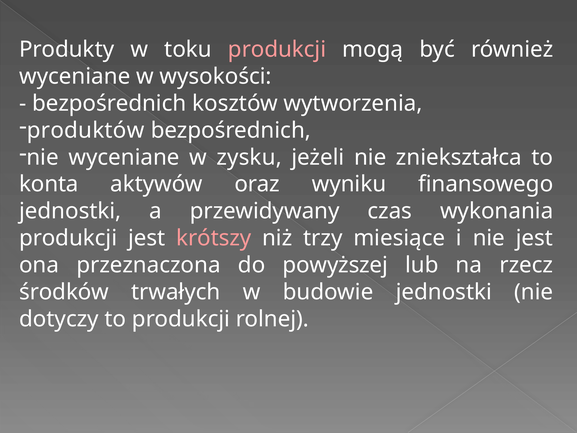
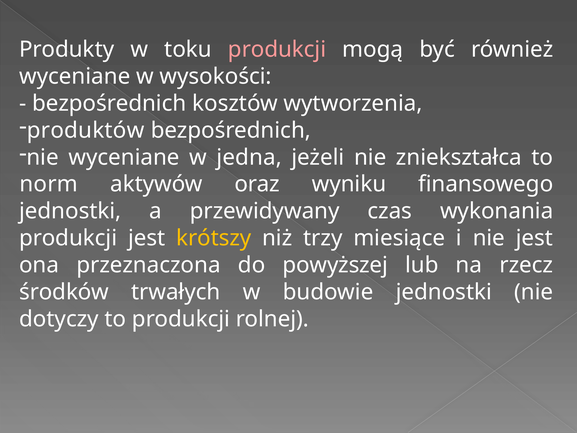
zysku: zysku -> jedna (249, 157)
konta: konta -> norm (49, 184)
krótszy colour: pink -> yellow (214, 238)
